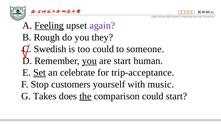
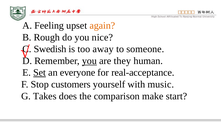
Feeling underline: present -> none (49, 26)
again colour: purple -> orange (102, 26)
they: they -> nice (102, 37)
too could: could -> away (103, 49)
are start: start -> they (122, 61)
celebrate: celebrate -> everyone (78, 73)
trip-acceptance: trip-acceptance -> real-acceptance (143, 73)
the underline: present -> none (85, 96)
comparison could: could -> make (153, 96)
